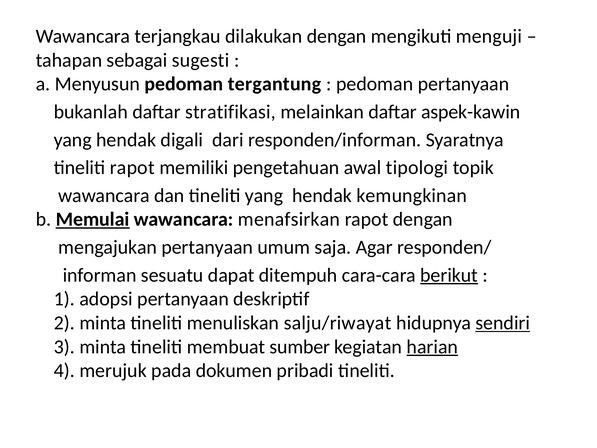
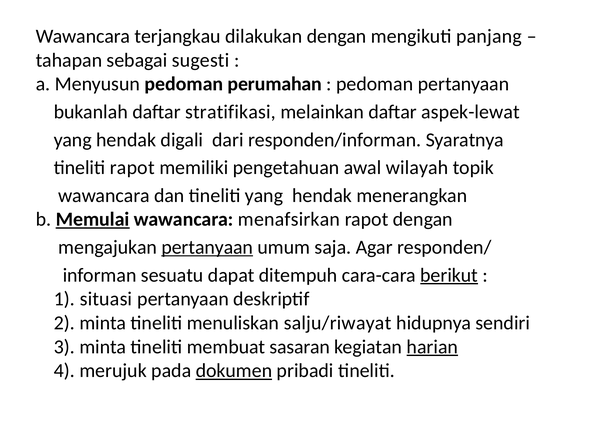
menguji: menguji -> panjang (489, 36)
tergantung: tergantung -> perumahan (275, 84)
aspek-kawin: aspek-kawin -> aspek-lewat (471, 112)
tipologi: tipologi -> wilayah (417, 168)
kemungkinan: kemungkinan -> menerangkan (412, 195)
pertanyaan underline: none -> present (207, 247)
adopsi: adopsi -> situasi (106, 299)
sendiri underline: present -> none (503, 323)
sumber: sumber -> sasaran (300, 347)
dokumen underline: none -> present (234, 371)
